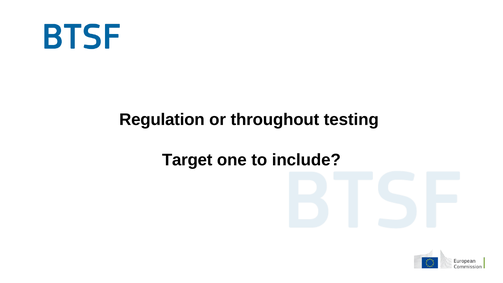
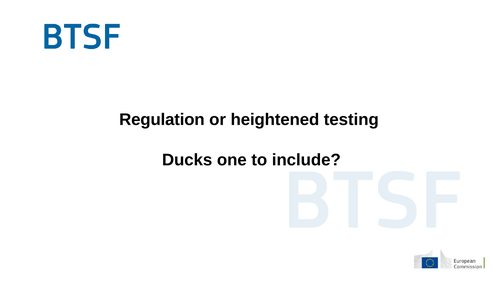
throughout: throughout -> heightened (275, 120)
Target: Target -> Ducks (187, 160)
